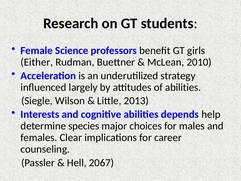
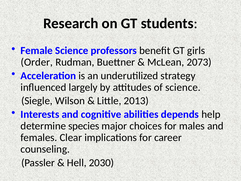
Either: Either -> Order (37, 62)
2010: 2010 -> 2073 (199, 62)
of abilities: abilities -> science (183, 87)
2067: 2067 -> 2030 (101, 162)
